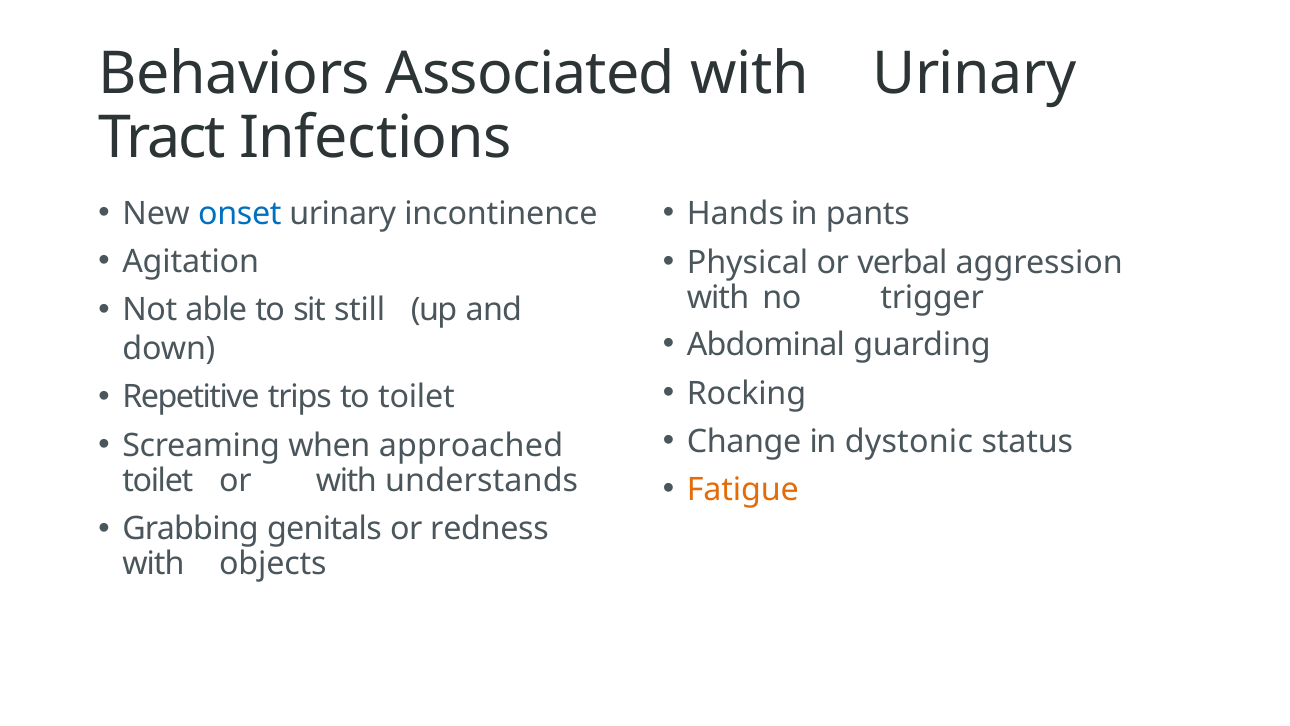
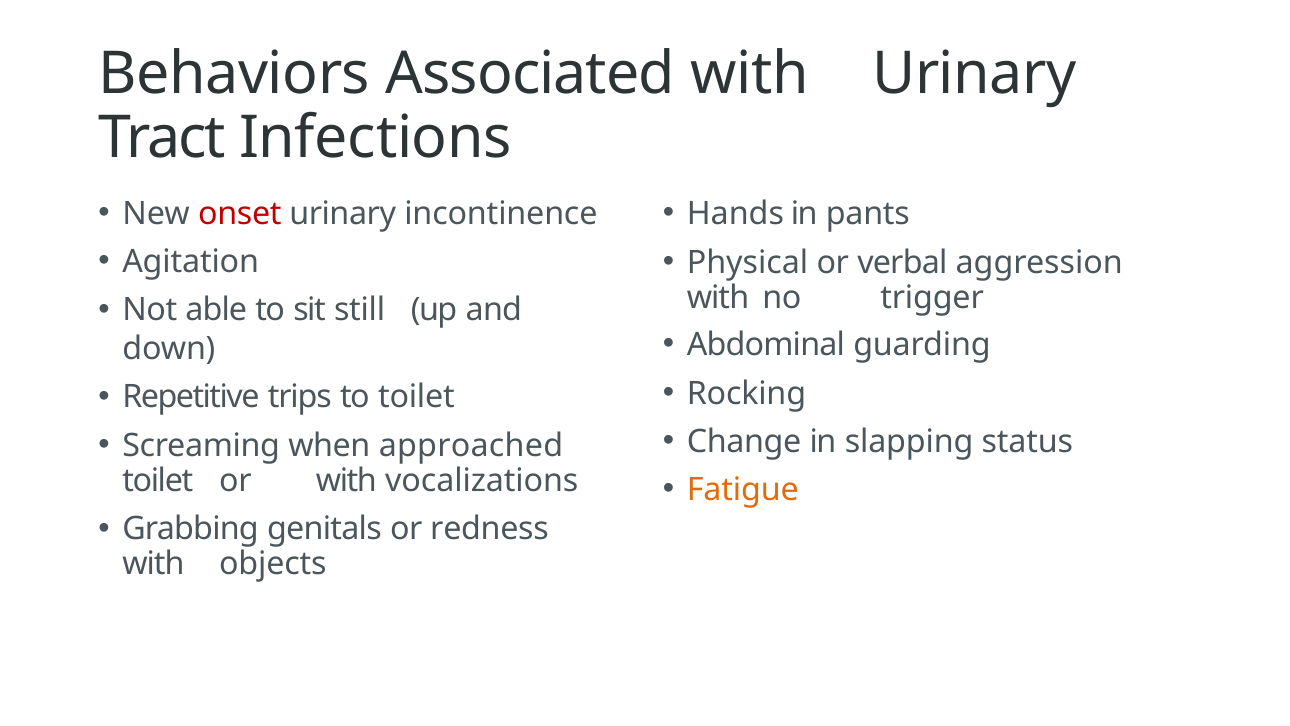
onset colour: blue -> red (240, 214)
dystonic: dystonic -> slapping (909, 441)
understands: understands -> vocalizations (482, 481)
